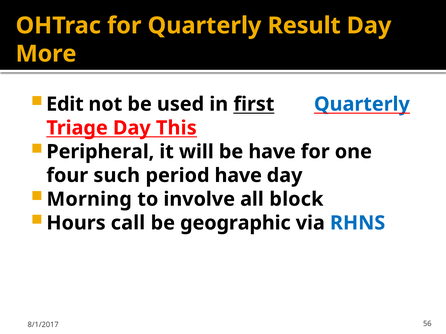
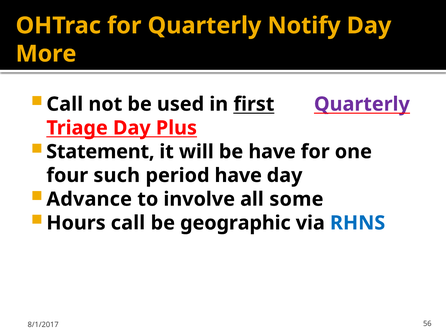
Result: Result -> Notify (304, 26)
Edit: Edit -> Call (65, 104)
Quarterly colour: blue -> purple (362, 104)
This: This -> Plus (176, 128)
Peripheral: Peripheral -> Statement (100, 152)
Morning: Morning -> Advance (89, 199)
block: block -> some (296, 199)
